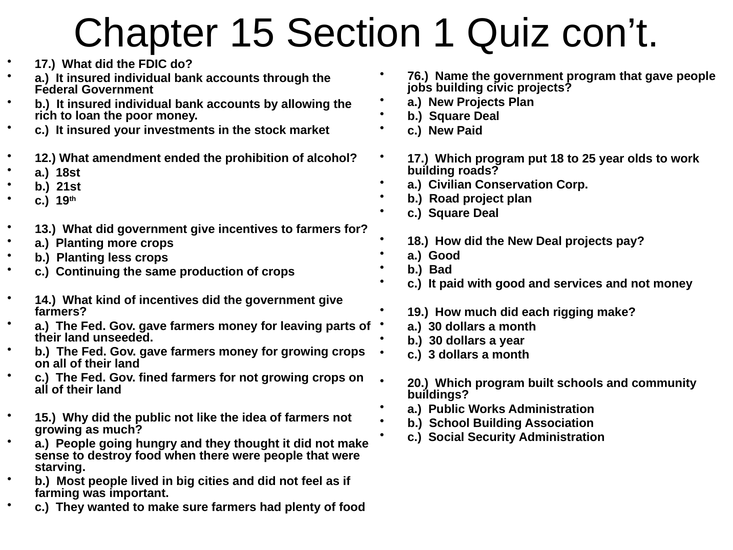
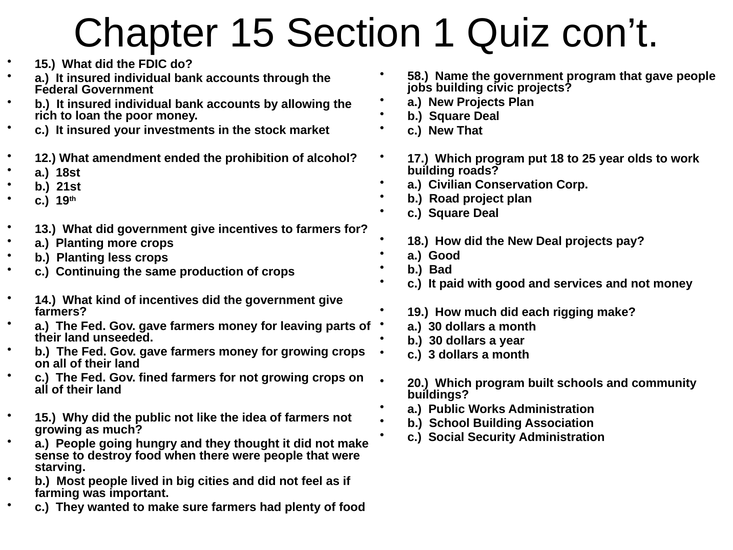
17: 17 -> 15 (45, 64)
76: 76 -> 58 (418, 76)
New Paid: Paid -> That (470, 130)
